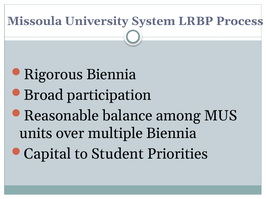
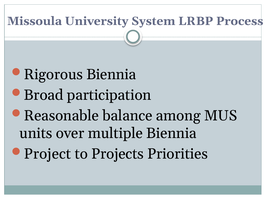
Capital: Capital -> Project (47, 154)
Student: Student -> Projects (118, 154)
